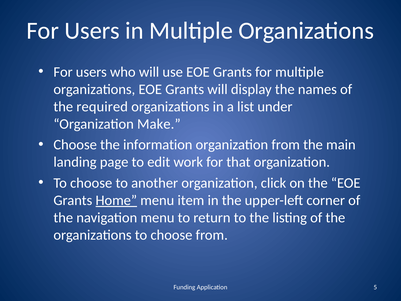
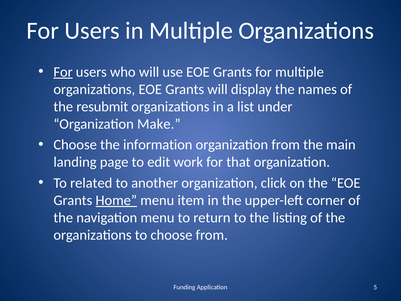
For underline: none -> present (63, 72)
required: required -> resubmit (102, 107)
choose: choose -> related (91, 183)
